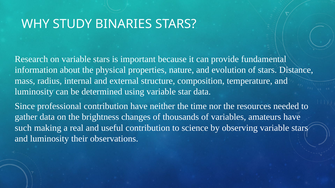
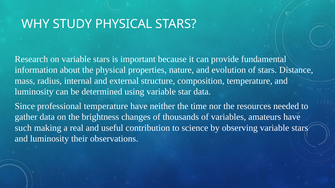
STUDY BINARIES: BINARIES -> PHYSICAL (124, 24)
professional contribution: contribution -> temperature (106, 106)
